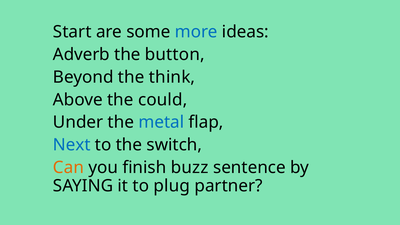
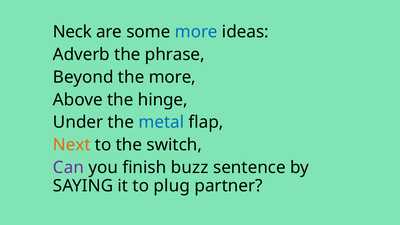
Start: Start -> Neck (72, 32)
button: button -> phrase (175, 54)
the think: think -> more (172, 77)
could: could -> hinge (163, 100)
Next colour: blue -> orange (72, 145)
Can colour: orange -> purple (68, 168)
